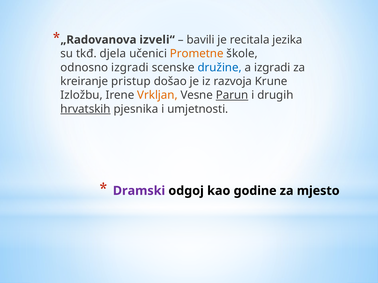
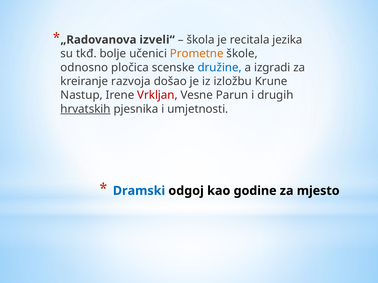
bavili: bavili -> škola (201, 40)
djela: djela -> bolje (113, 54)
odnosno izgradi: izgradi -> pločica (130, 68)
pristup: pristup -> razvoja (131, 81)
razvoja: razvoja -> izložbu (233, 81)
Izložbu: Izložbu -> Nastup (82, 95)
Vrkljan colour: orange -> red (157, 95)
Parun underline: present -> none (232, 95)
Dramski colour: purple -> blue (139, 191)
